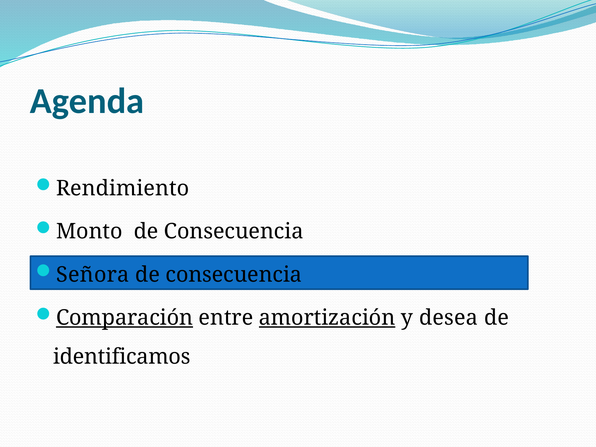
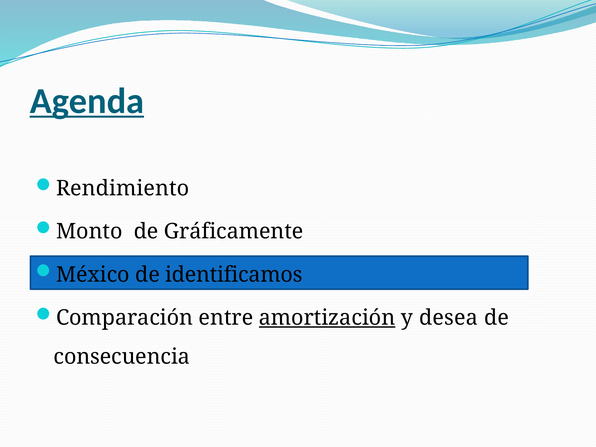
Agenda underline: none -> present (87, 101)
Consecuencia: Consecuencia -> Gráficamente (234, 232)
Señora: Señora -> México (93, 275)
consecuencia: consecuencia -> identificamos (234, 275)
Comparación underline: present -> none (125, 318)
identificamos: identificamos -> consecuencia (122, 357)
